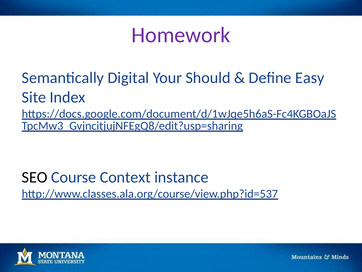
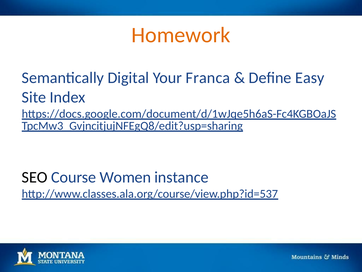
Homework colour: purple -> orange (181, 35)
Should: Should -> Franca (208, 78)
Context: Context -> Women (125, 177)
